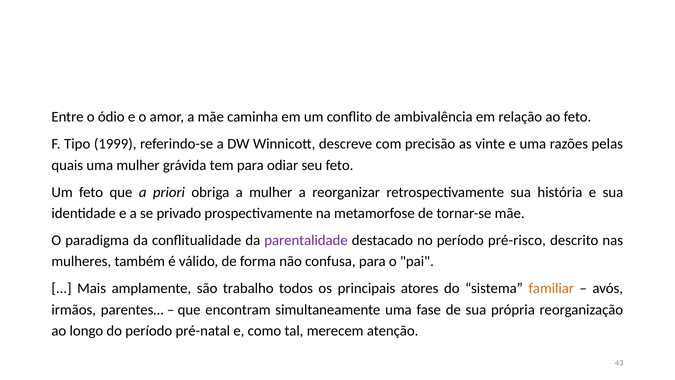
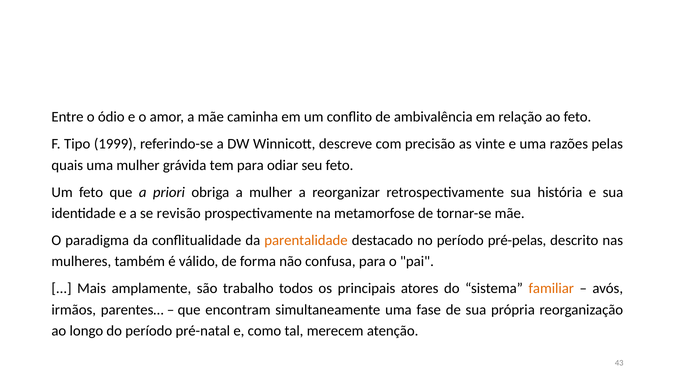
privado: privado -> revisão (179, 213)
parentalidade colour: purple -> orange (306, 240)
pré-risco: pré-risco -> pré-pelas (517, 240)
